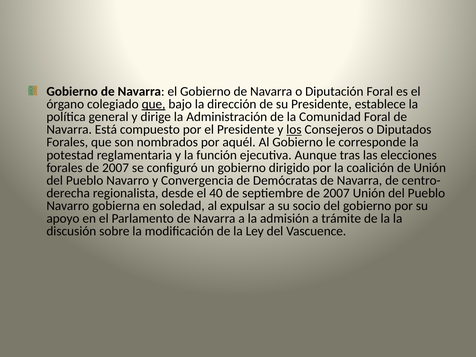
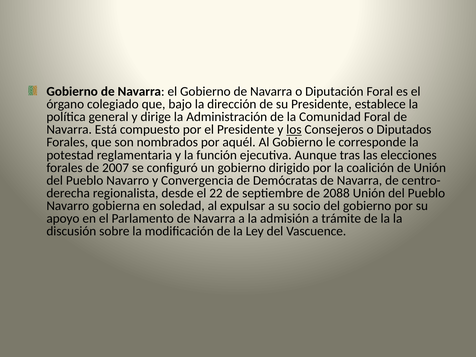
que underline: present -> none (154, 104)
40: 40 -> 22 (216, 193)
septiembre de 2007: 2007 -> 2088 (336, 193)
